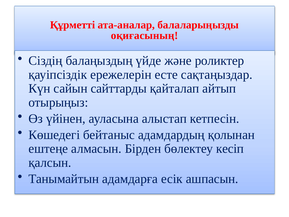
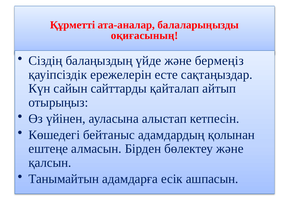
роликтер: роликтер -> бермеңіз (219, 61)
бөлектеу кесіп: кесіп -> және (230, 149)
